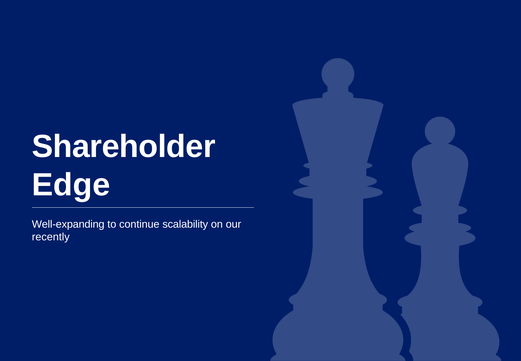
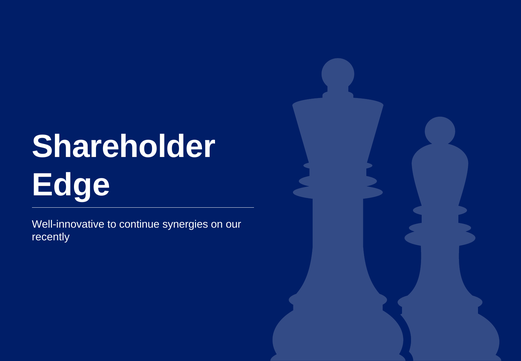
Well-expanding: Well-expanding -> Well-innovative (68, 224)
scalability: scalability -> synergies (185, 224)
